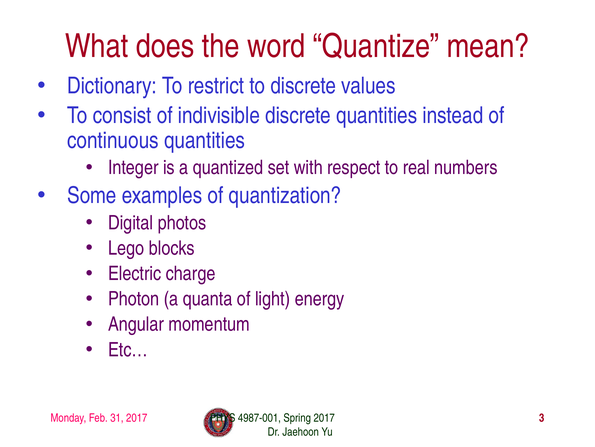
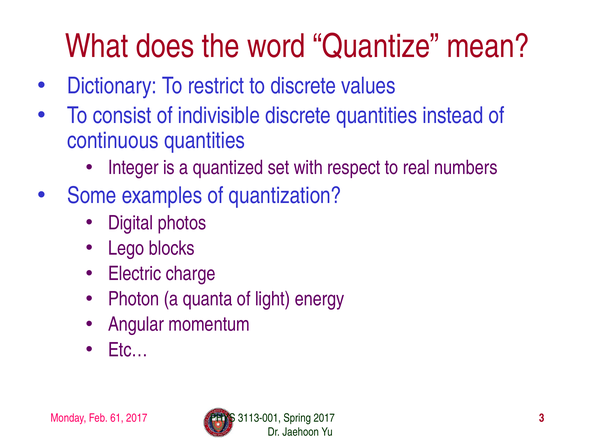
31: 31 -> 61 (117, 417)
4987-001: 4987-001 -> 3113-001 (259, 417)
